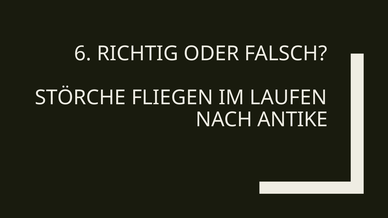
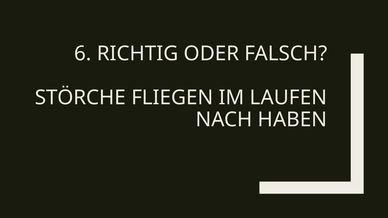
ANTIKE: ANTIKE -> HABEN (292, 120)
